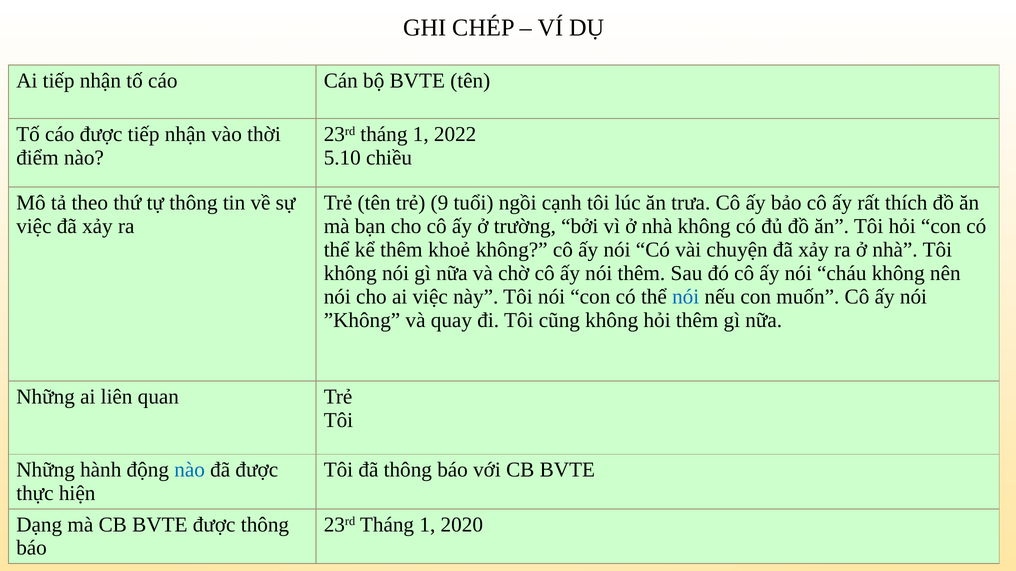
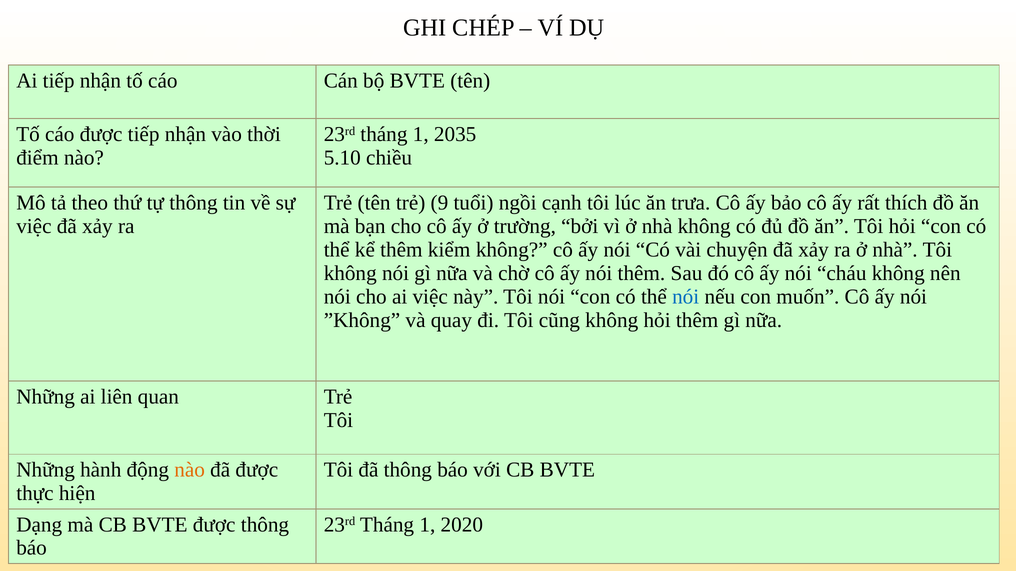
2022: 2022 -> 2035 (455, 134)
khoẻ: khoẻ -> kiểm (449, 250)
nào colour: blue -> orange (190, 470)
